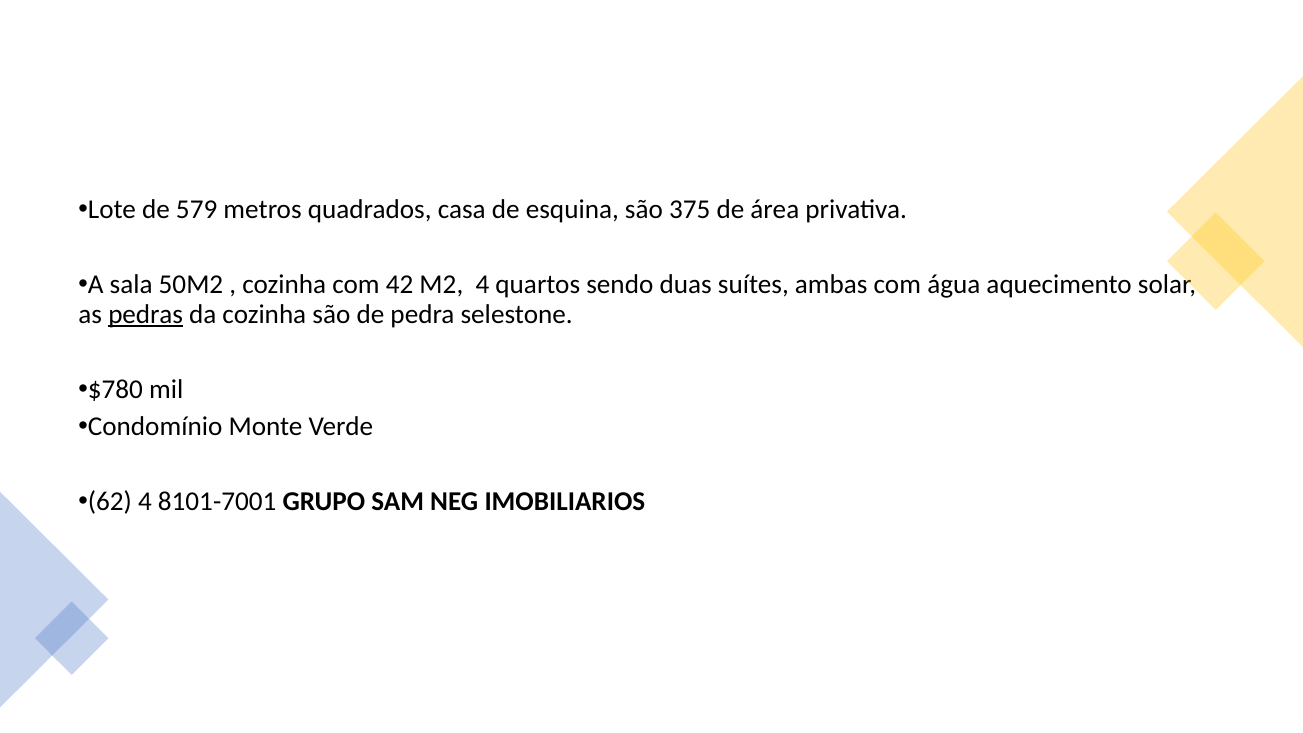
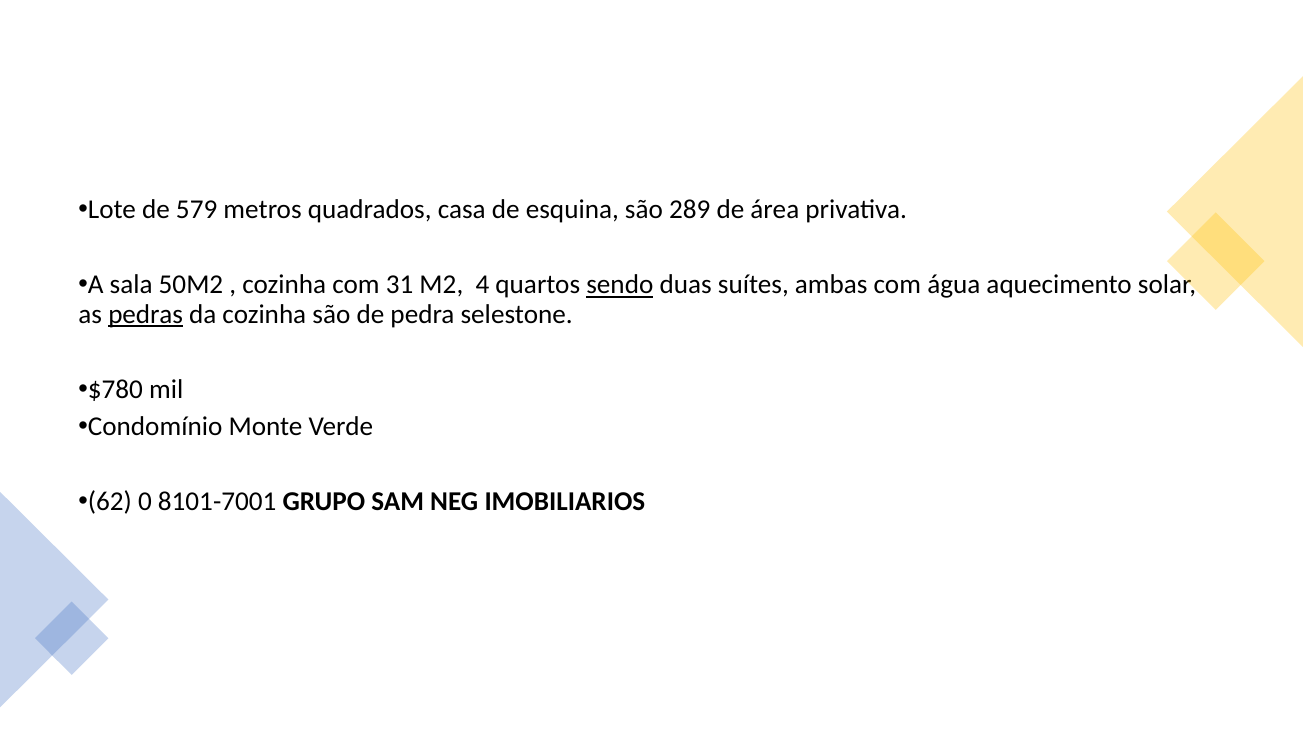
375: 375 -> 289 (690, 210)
42: 42 -> 31 (400, 285)
sendo underline: none -> present (620, 285)
4: 4 -> 0 (145, 502)
